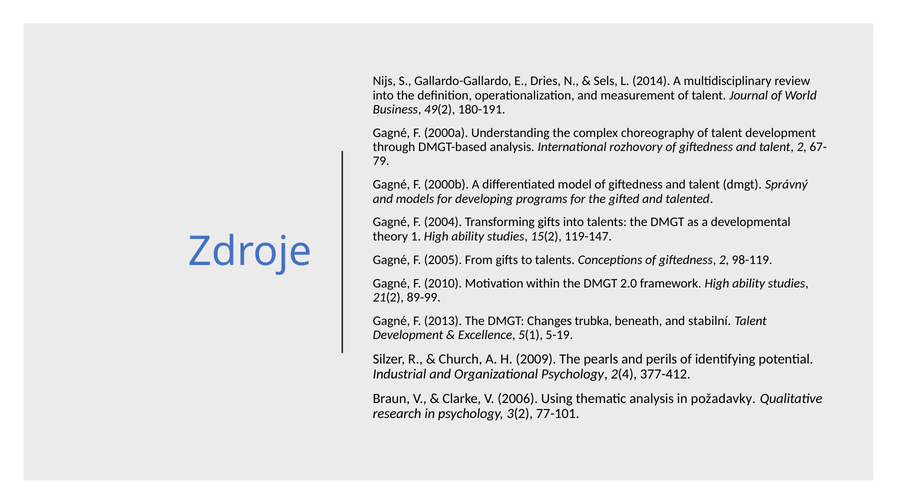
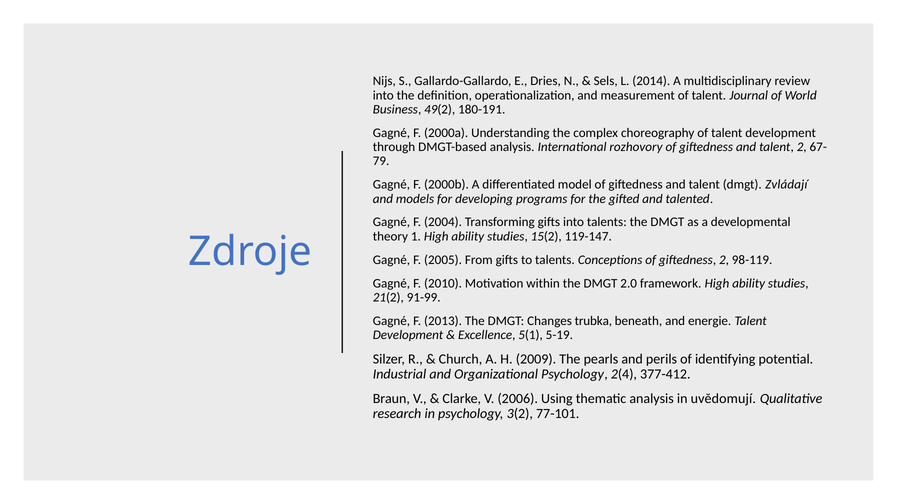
Správný: Správný -> Zvládají (786, 185)
89-99: 89-99 -> 91-99 (424, 298)
stabilní: stabilní -> energie (710, 321)
požadavky: požadavky -> uvědomují (723, 399)
